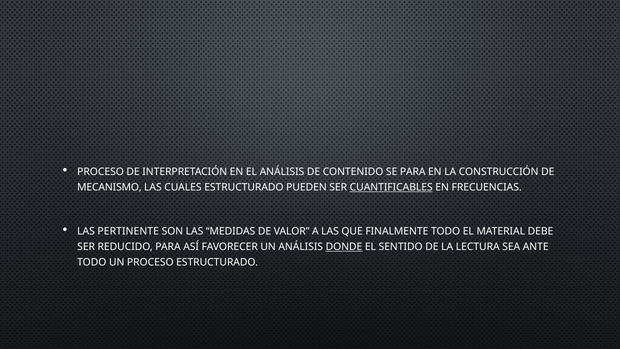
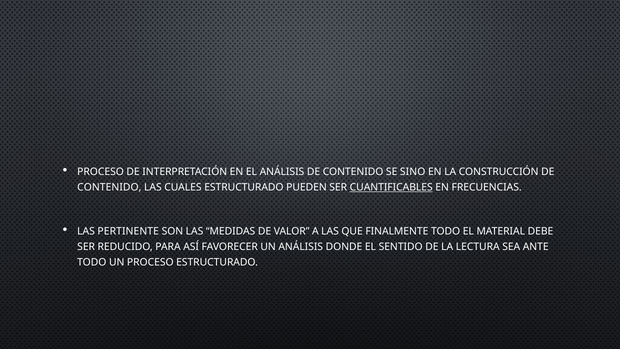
SE PARA: PARA -> SINO (413, 172)
MECANISMO: MECANISMO -> CONTENIDO (109, 187)
DONDE underline: present -> none (344, 247)
